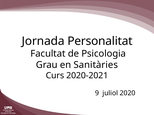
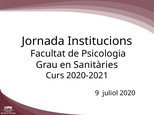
Personalitat: Personalitat -> Institucions (100, 41)
